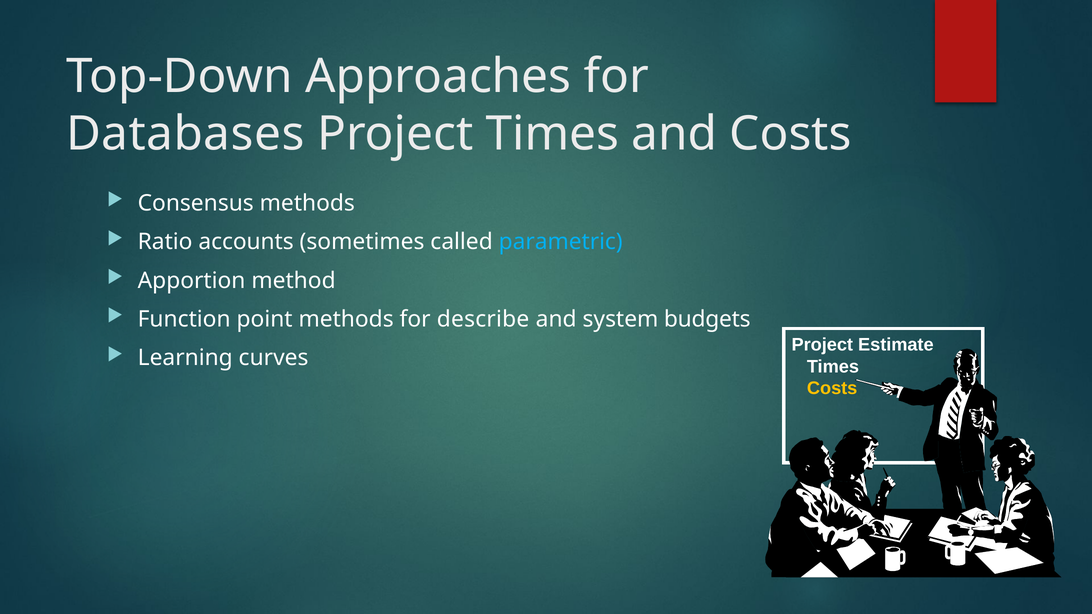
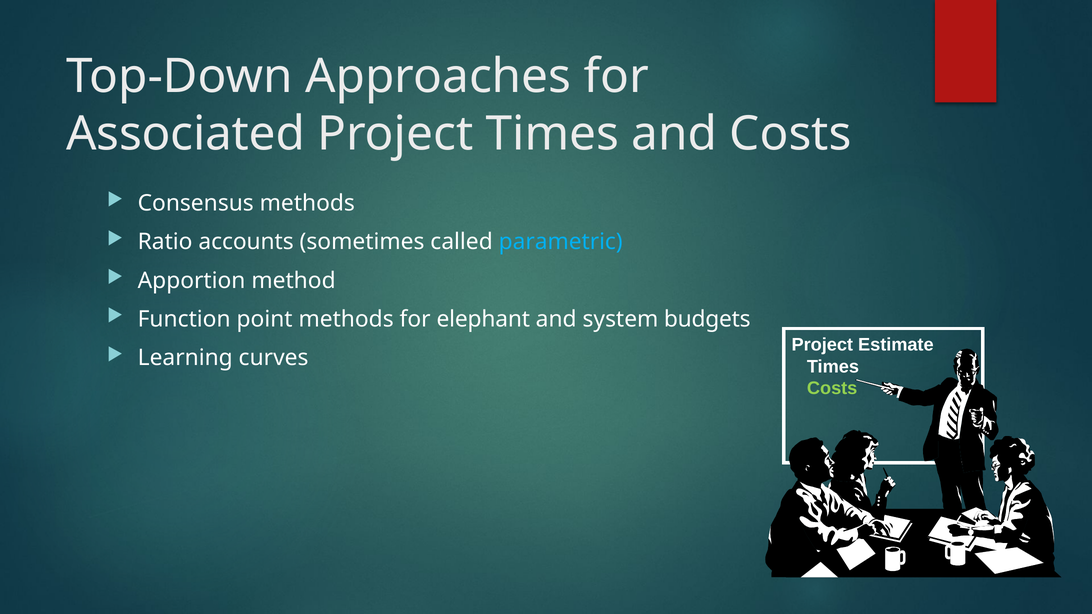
Databases: Databases -> Associated (186, 134)
describe: describe -> elephant (483, 319)
Costs colour: yellow -> light green (832, 389)
